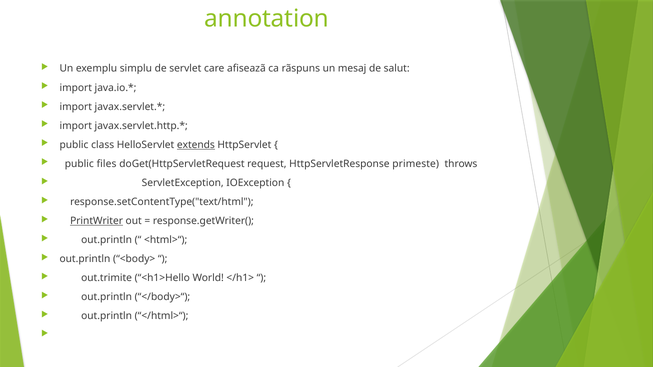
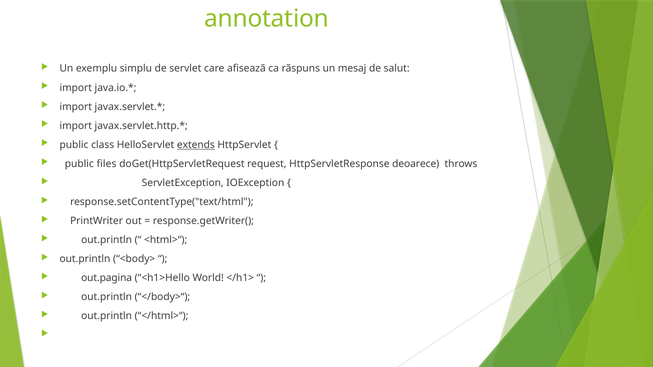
primeste: primeste -> deoarece (416, 164)
PrintWriter underline: present -> none (97, 221)
out.trimite: out.trimite -> out.pagina (107, 278)
